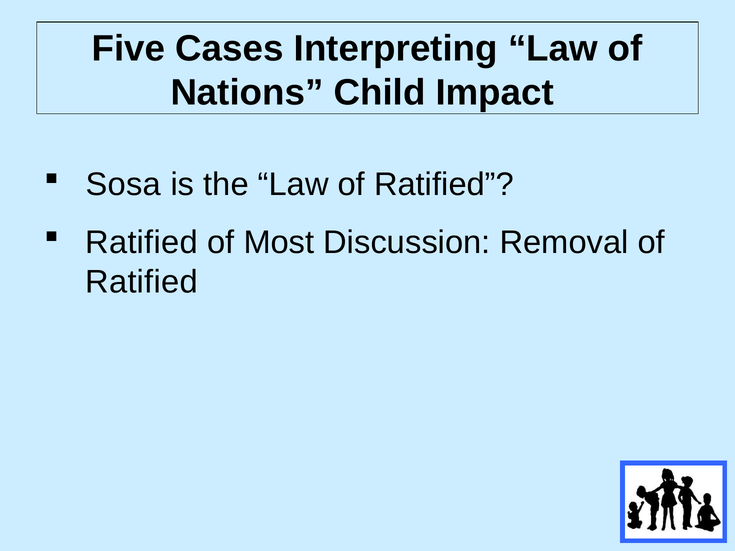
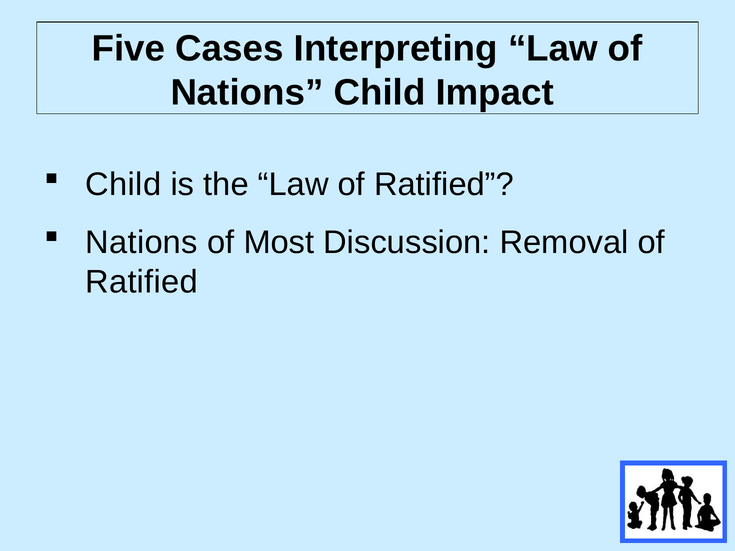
Sosa: Sosa -> Child (123, 185)
Ratified: Ratified -> Nations (142, 243)
